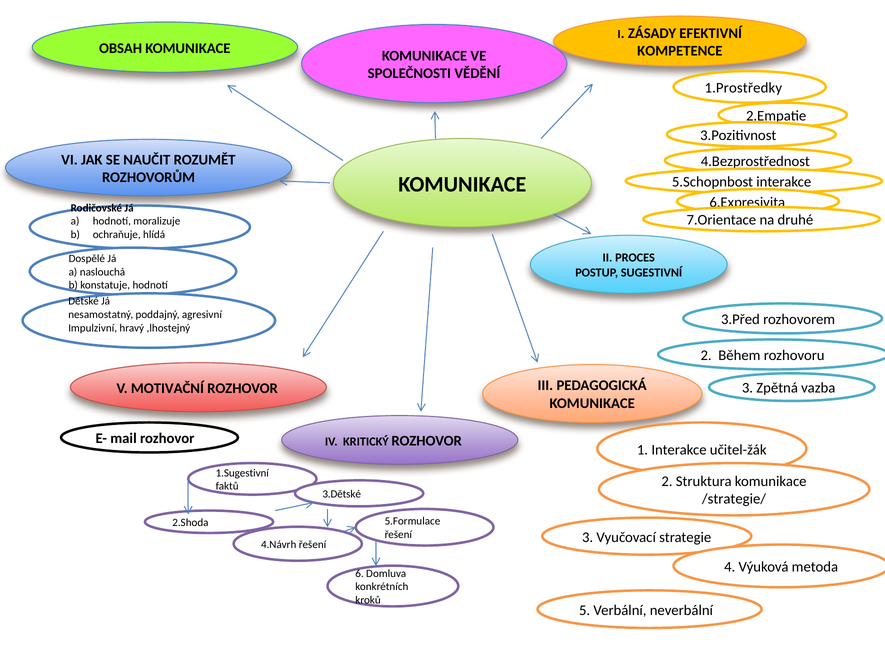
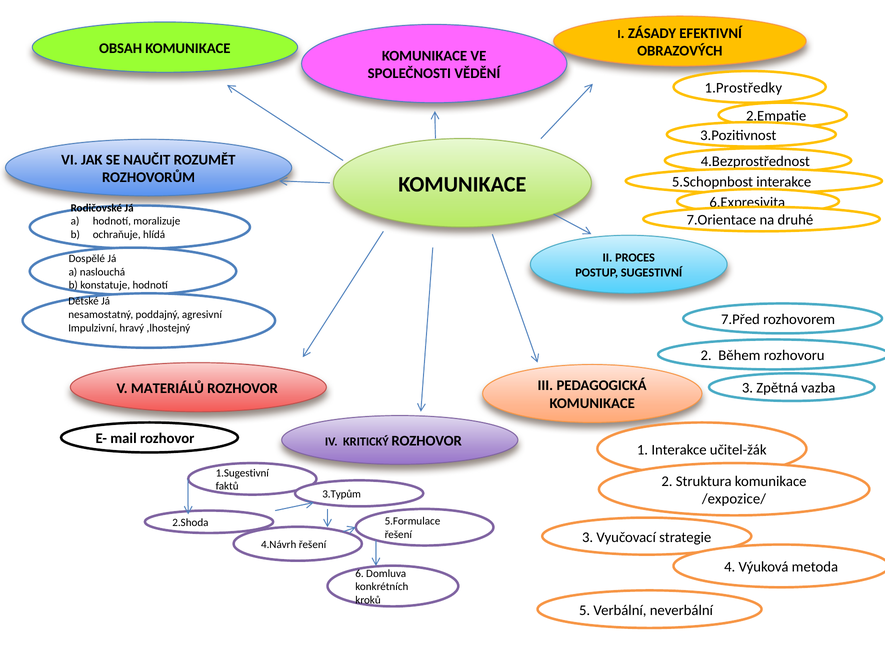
KOMPETENCE: KOMPETENCE -> OBRAZOVÝCH (680, 51)
3.Před: 3.Před -> 7.Před (740, 319)
MOTIVAČNÍ: MOTIVAČNÍ -> MATERIÁLŮ (167, 388)
3.Dětské: 3.Dětské -> 3.Typům (342, 494)
/strategie/: /strategie/ -> /expozice/ (734, 499)
